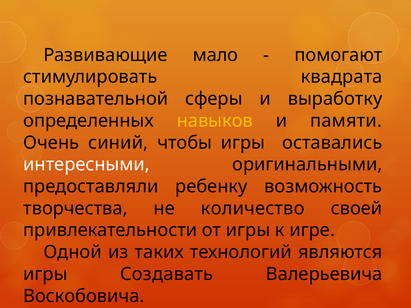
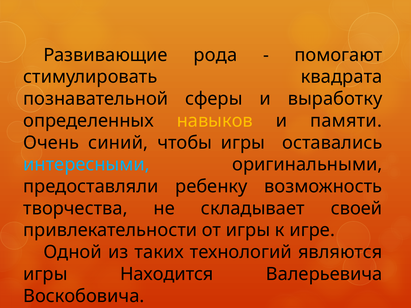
мало: мало -> рода (215, 55)
интересными colour: white -> light blue (87, 165)
количество: количество -> складывает (253, 209)
Создавать: Создавать -> Находится (167, 274)
